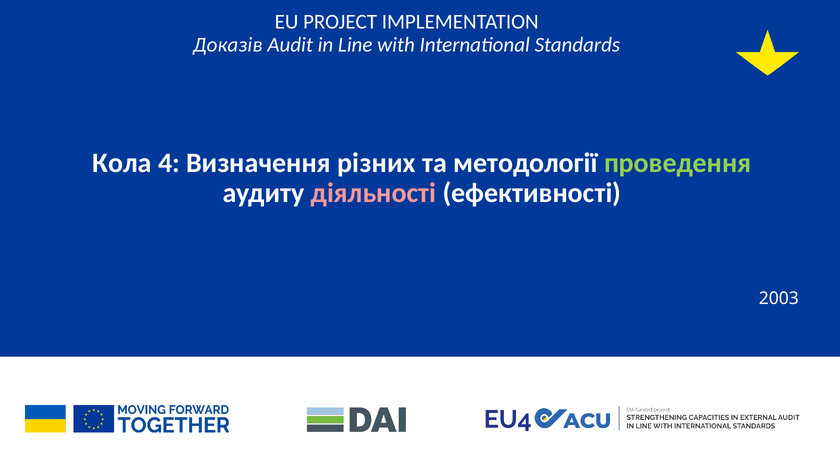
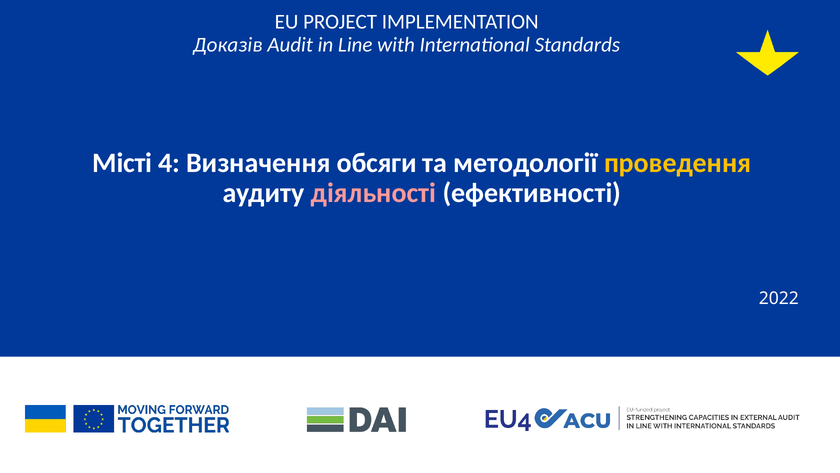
Кола: Кола -> Місті (122, 163)
різних: різних -> обсяги (377, 163)
проведення colour: light green -> yellow (678, 163)
2003: 2003 -> 2022 (779, 298)
